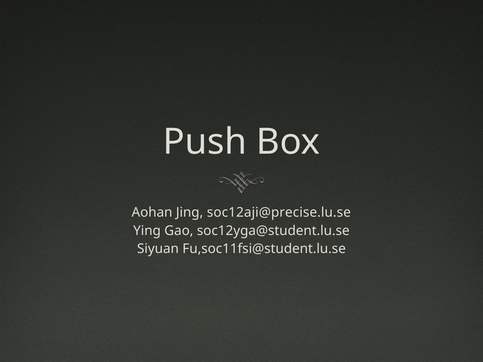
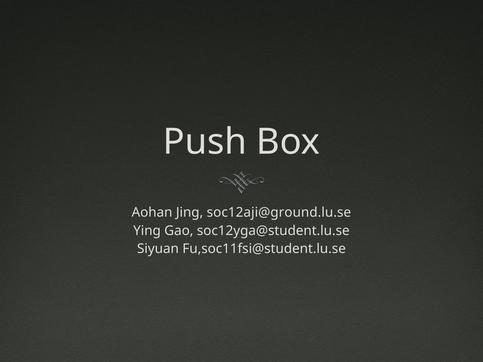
soc12aji@precise.lu.se: soc12aji@precise.lu.se -> soc12aji@ground.lu.se (279, 213)
